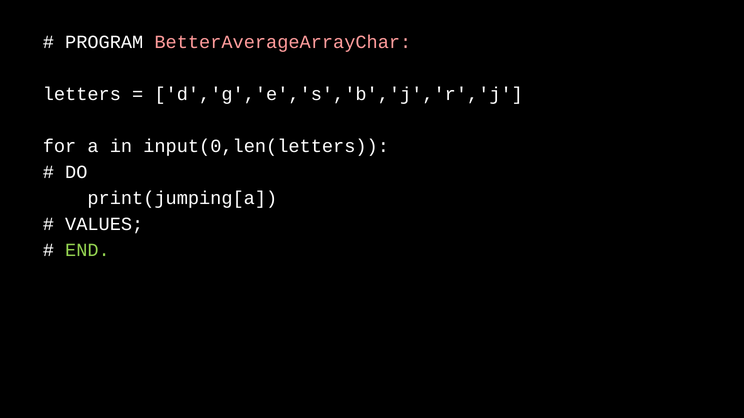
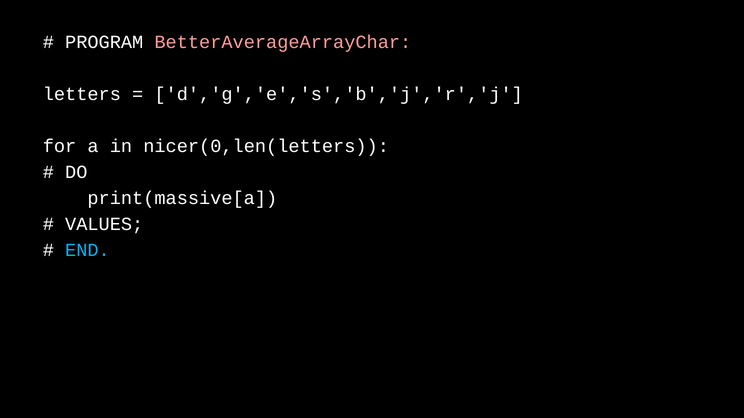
input(0,len(letters: input(0,len(letters -> nicer(0,len(letters (266, 146)
print(jumping[a: print(jumping[a -> print(massive[a (182, 199)
END colour: light green -> light blue (87, 251)
